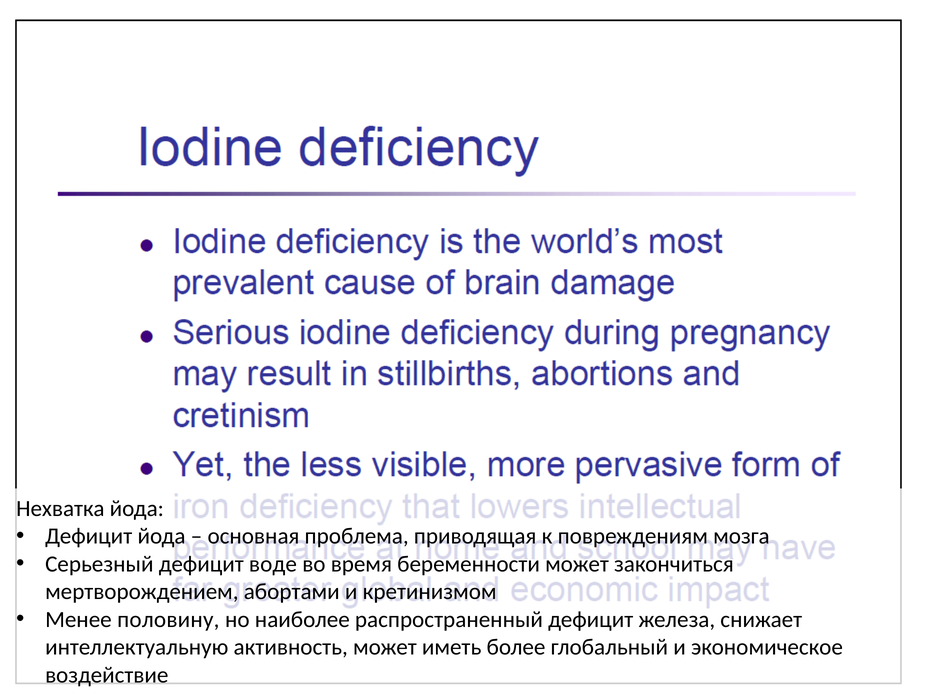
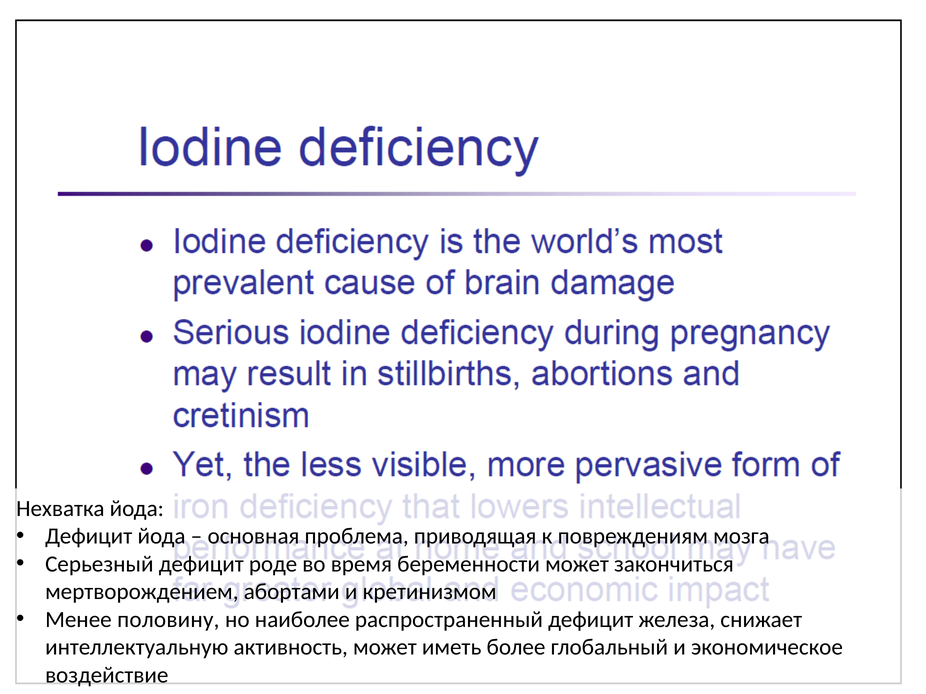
воде: воде -> роде (273, 564)
